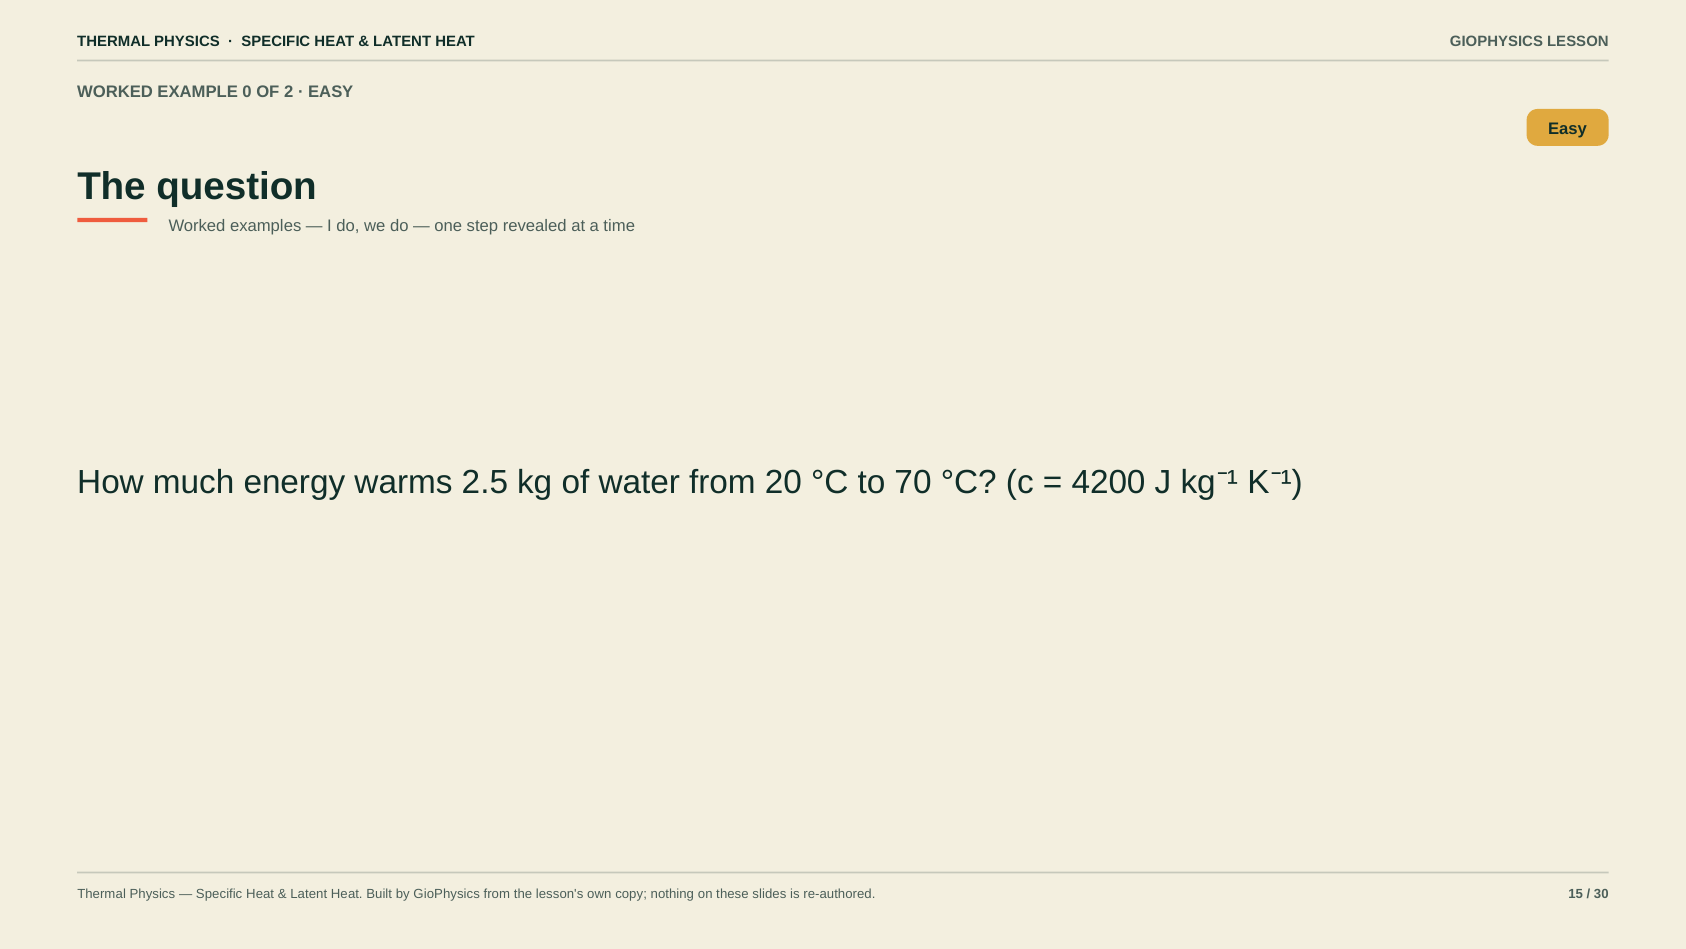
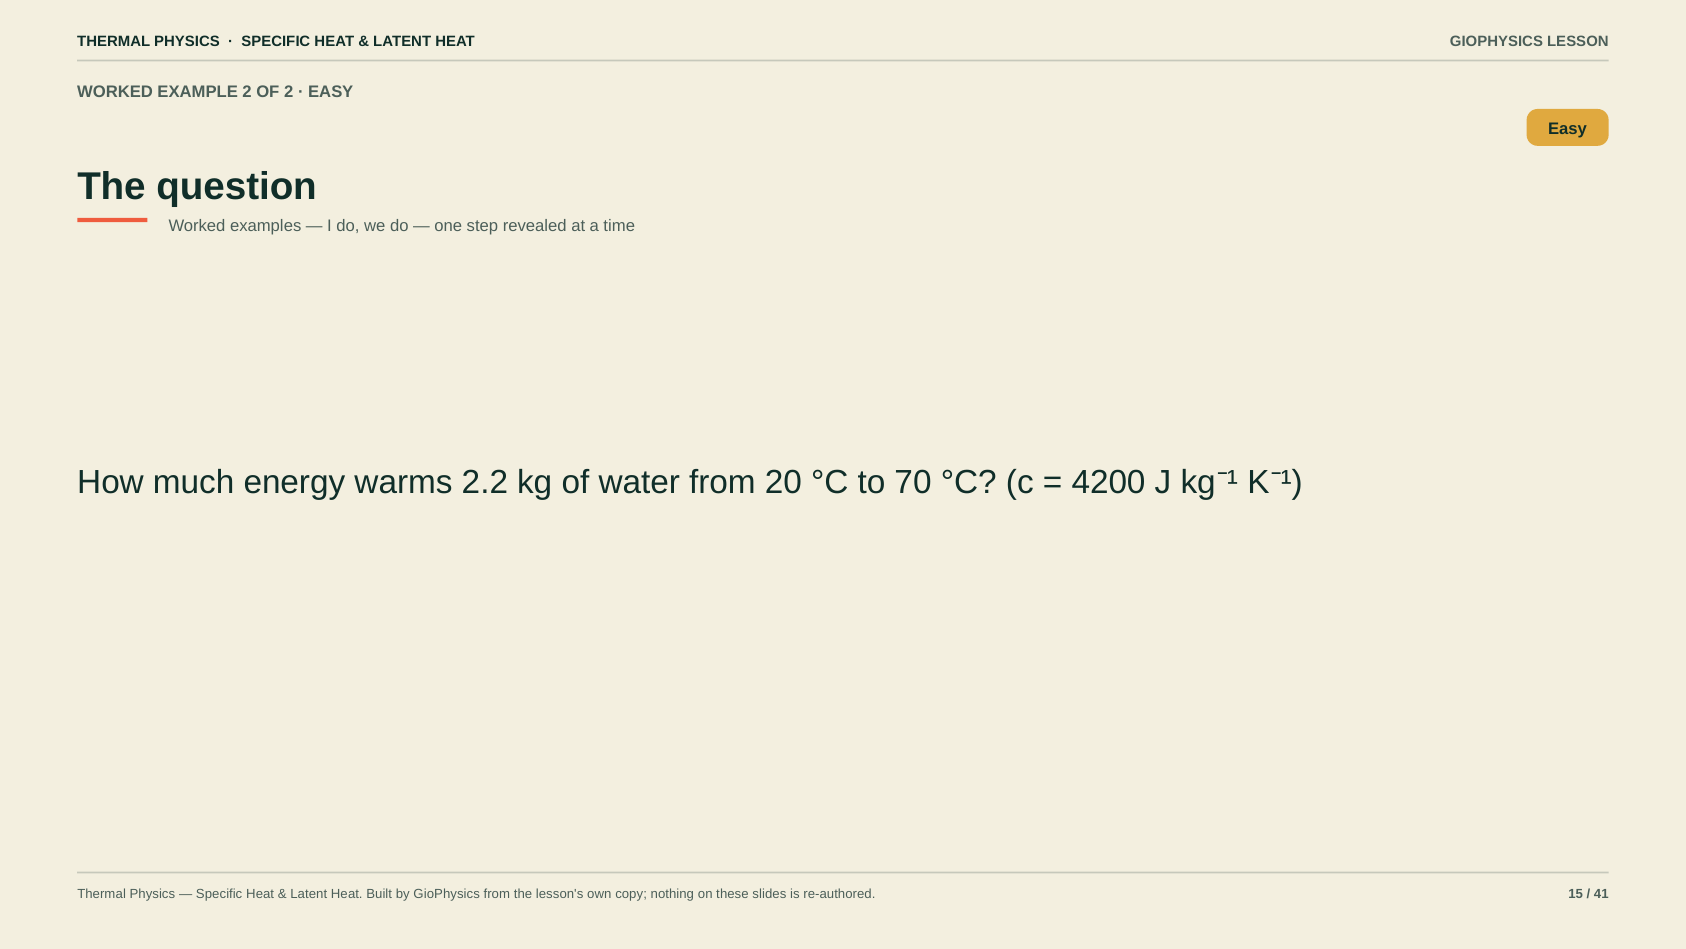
EXAMPLE 0: 0 -> 2 (247, 92)
2.5: 2.5 -> 2.2 (485, 482)
30: 30 -> 41 (1601, 894)
